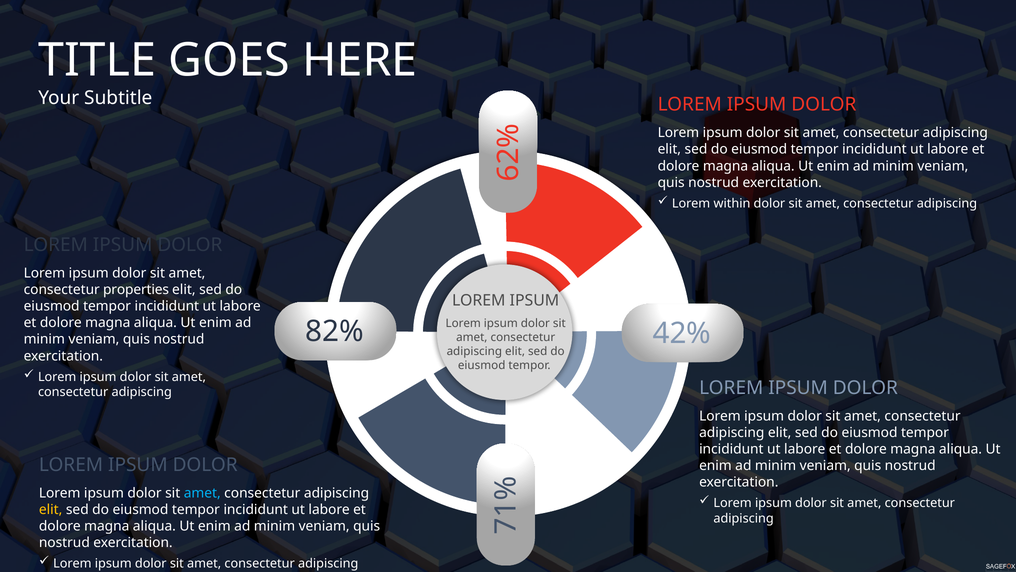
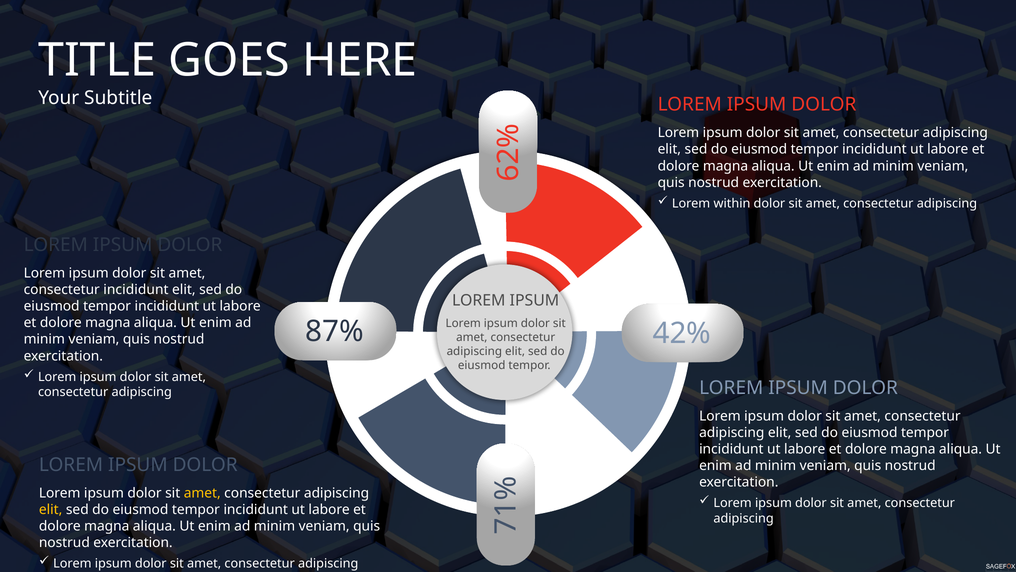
consectetur properties: properties -> incididunt (136, 290)
82%: 82% -> 87% (335, 331)
amet colour: light blue -> yellow (202, 493)
